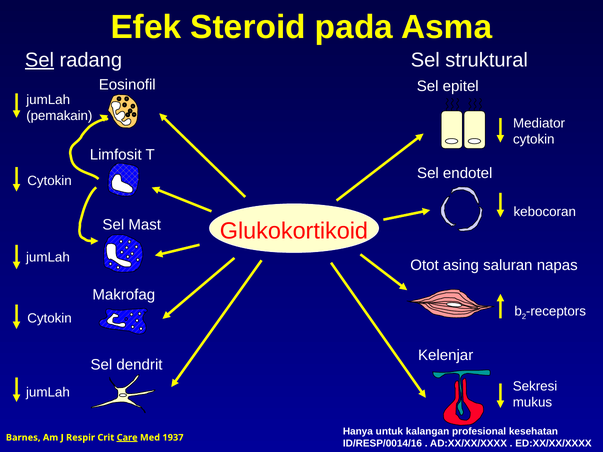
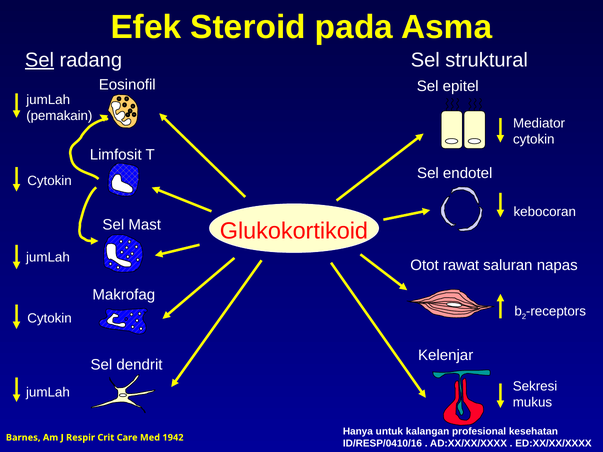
asing: asing -> rawat (461, 266)
Care underline: present -> none (127, 438)
1937: 1937 -> 1942 (173, 438)
ID/RESP/0014/16: ID/RESP/0014/16 -> ID/RESP/0410/16 (382, 444)
